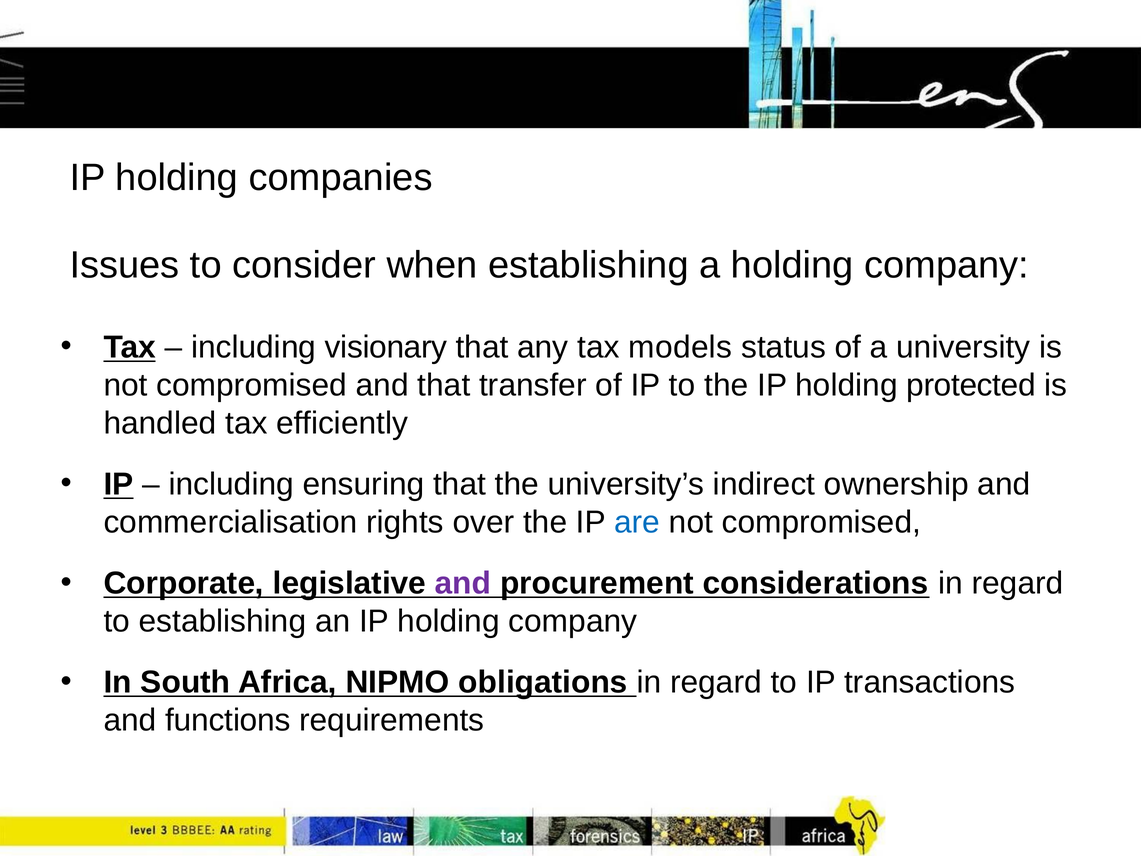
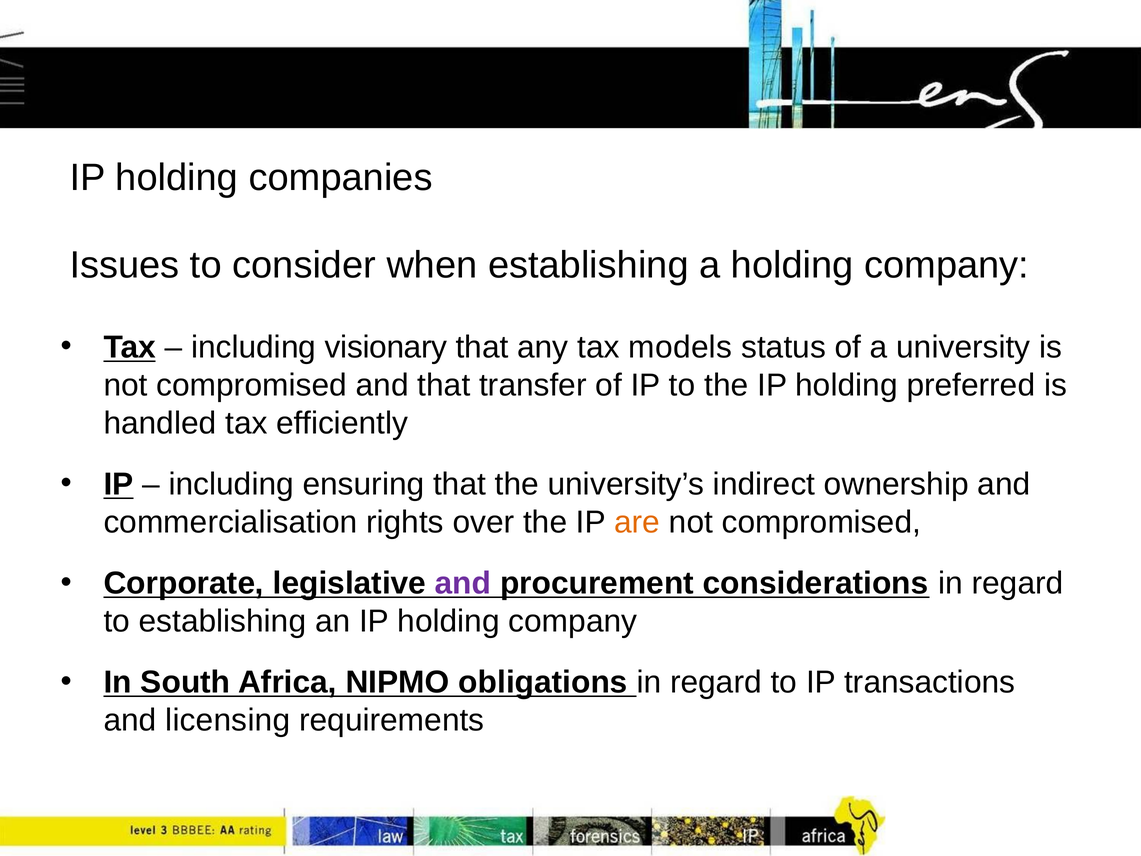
protected: protected -> preferred (971, 385)
are colour: blue -> orange (637, 522)
functions: functions -> licensing (228, 720)
